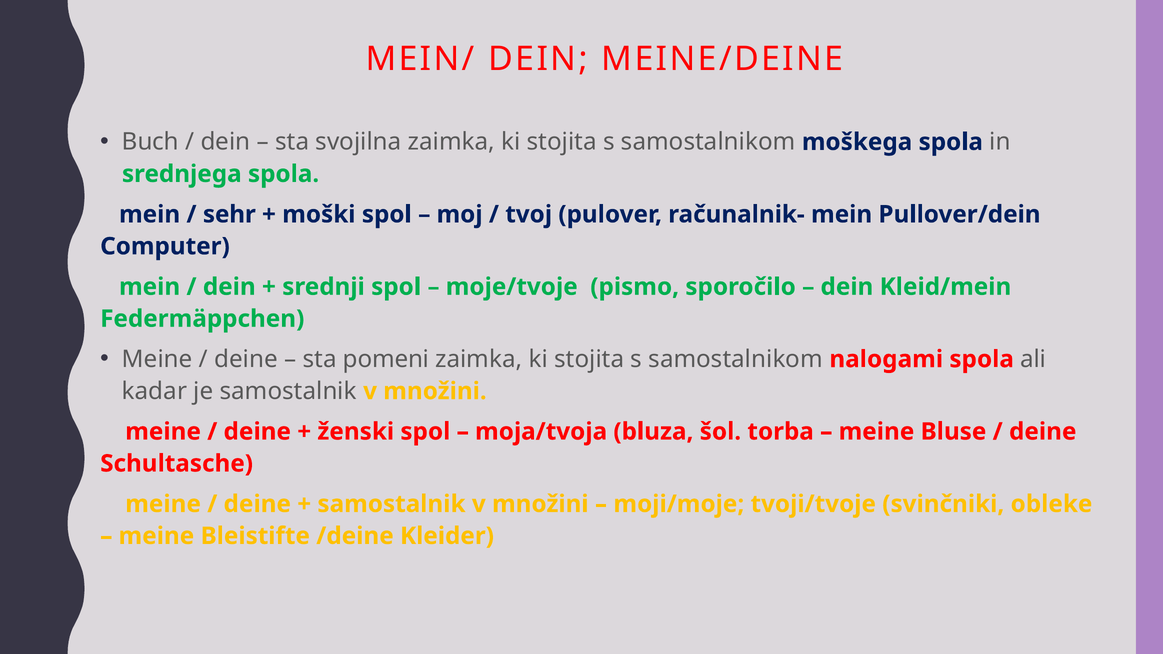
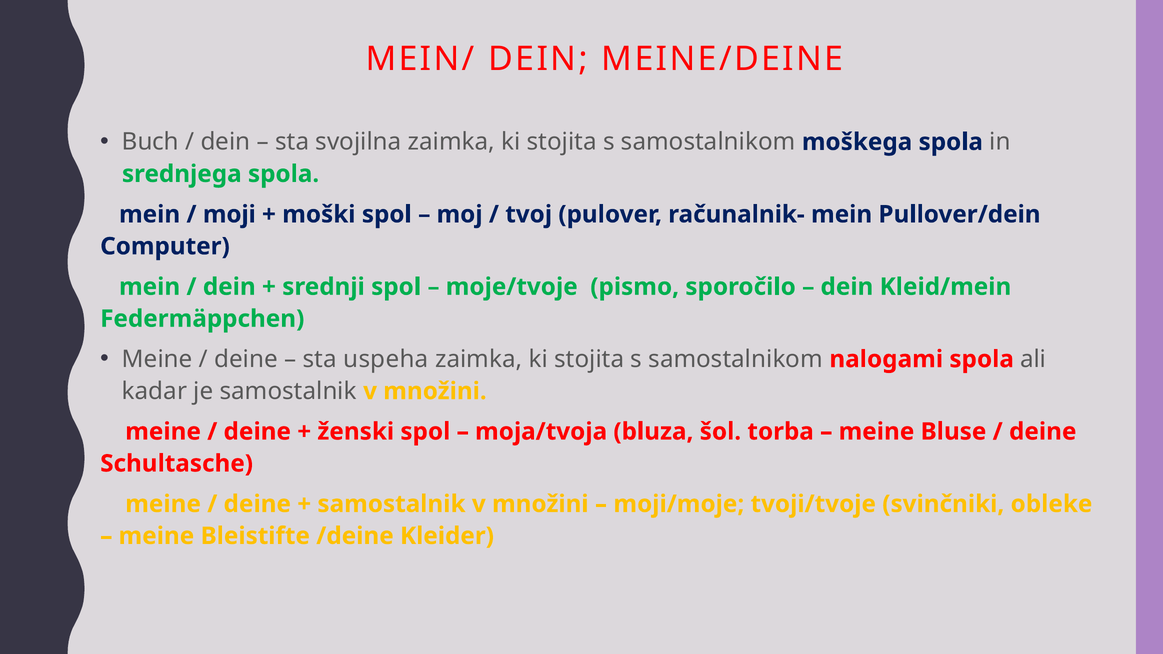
sehr: sehr -> moji (229, 214)
pomeni: pomeni -> uspeha (386, 359)
